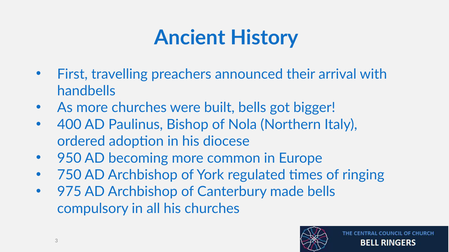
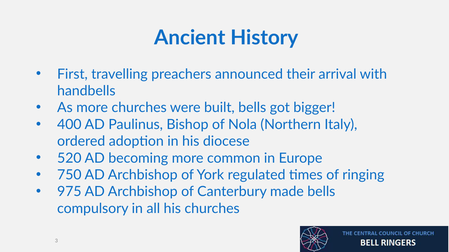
950: 950 -> 520 (69, 158)
